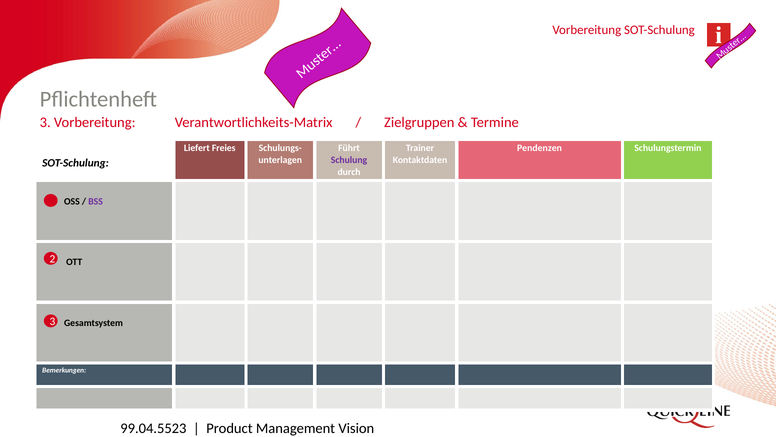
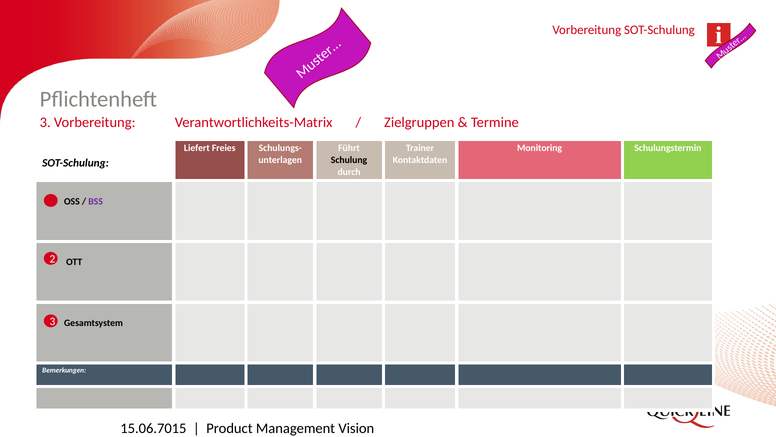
Pendenzen: Pendenzen -> Monitoring (540, 148)
Schulung colour: purple -> black (349, 160)
99.04.5523: 99.04.5523 -> 15.06.7015 (153, 428)
